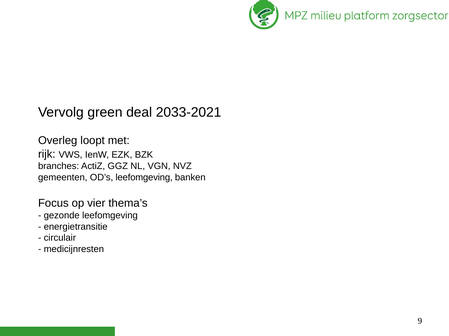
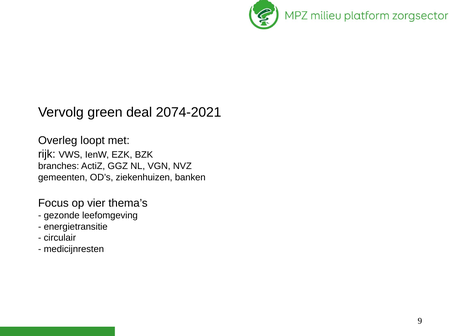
2033-2021: 2033-2021 -> 2074-2021 (189, 113)
OD’s leefomgeving: leefomgeving -> ziekenhuizen (144, 178)
